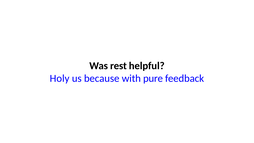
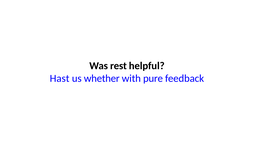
Holy: Holy -> Hast (60, 78)
because: because -> whether (102, 78)
